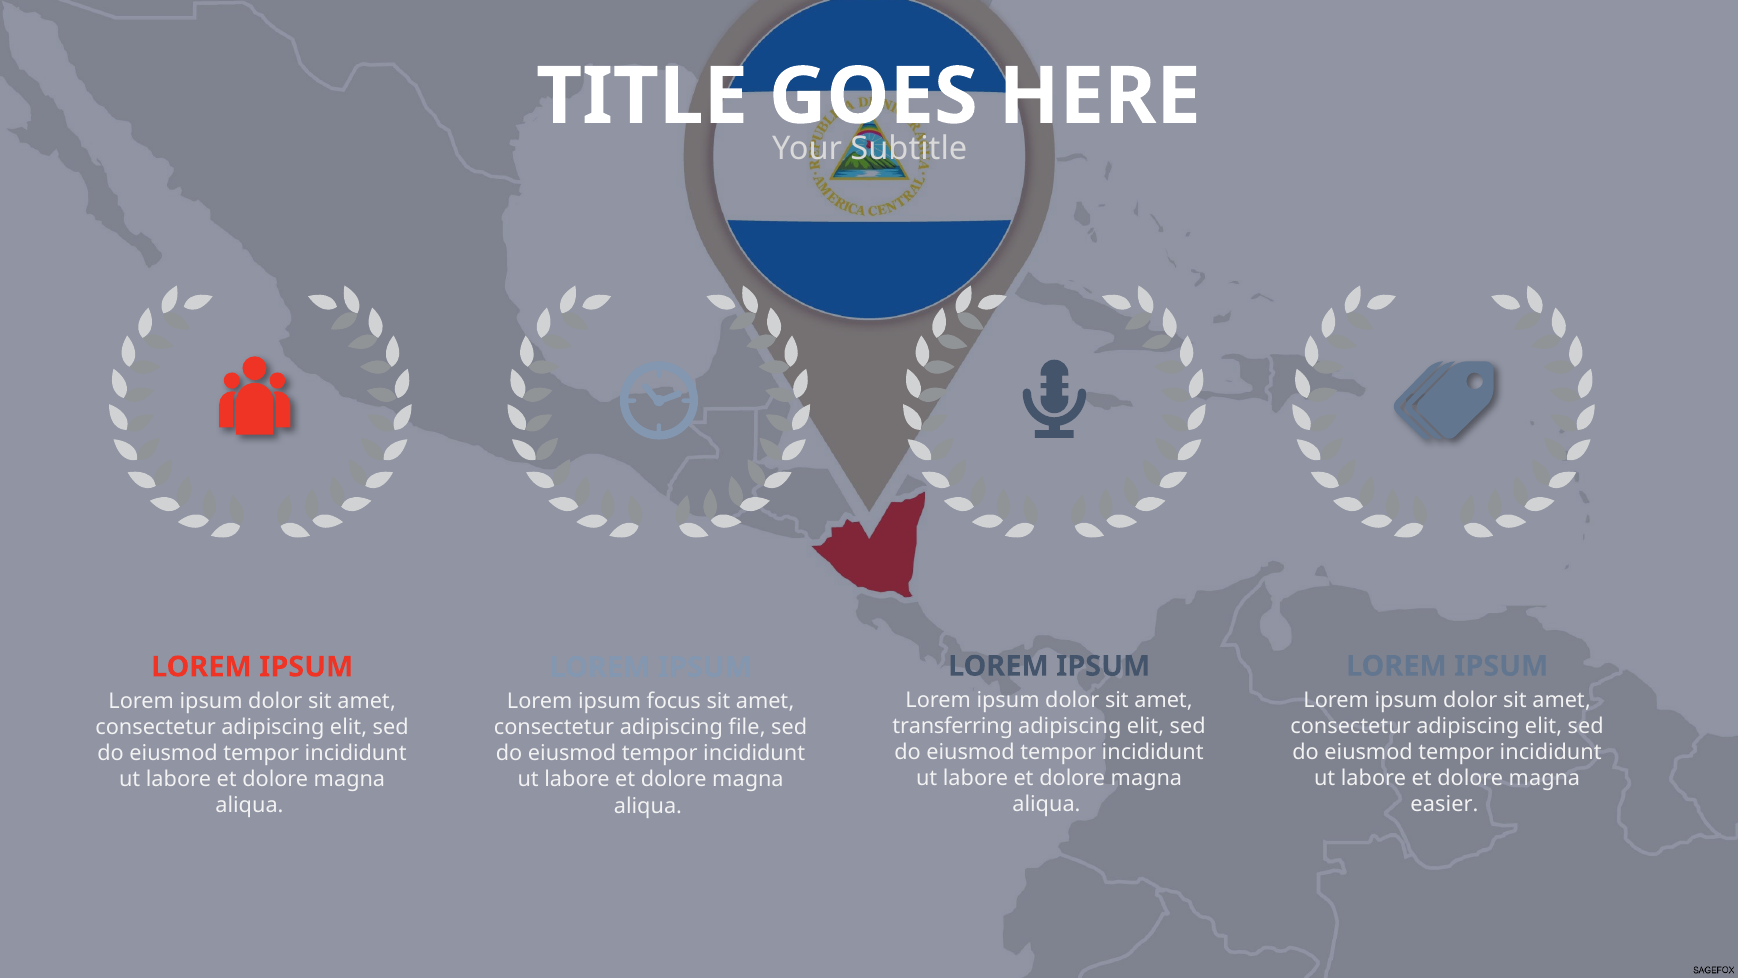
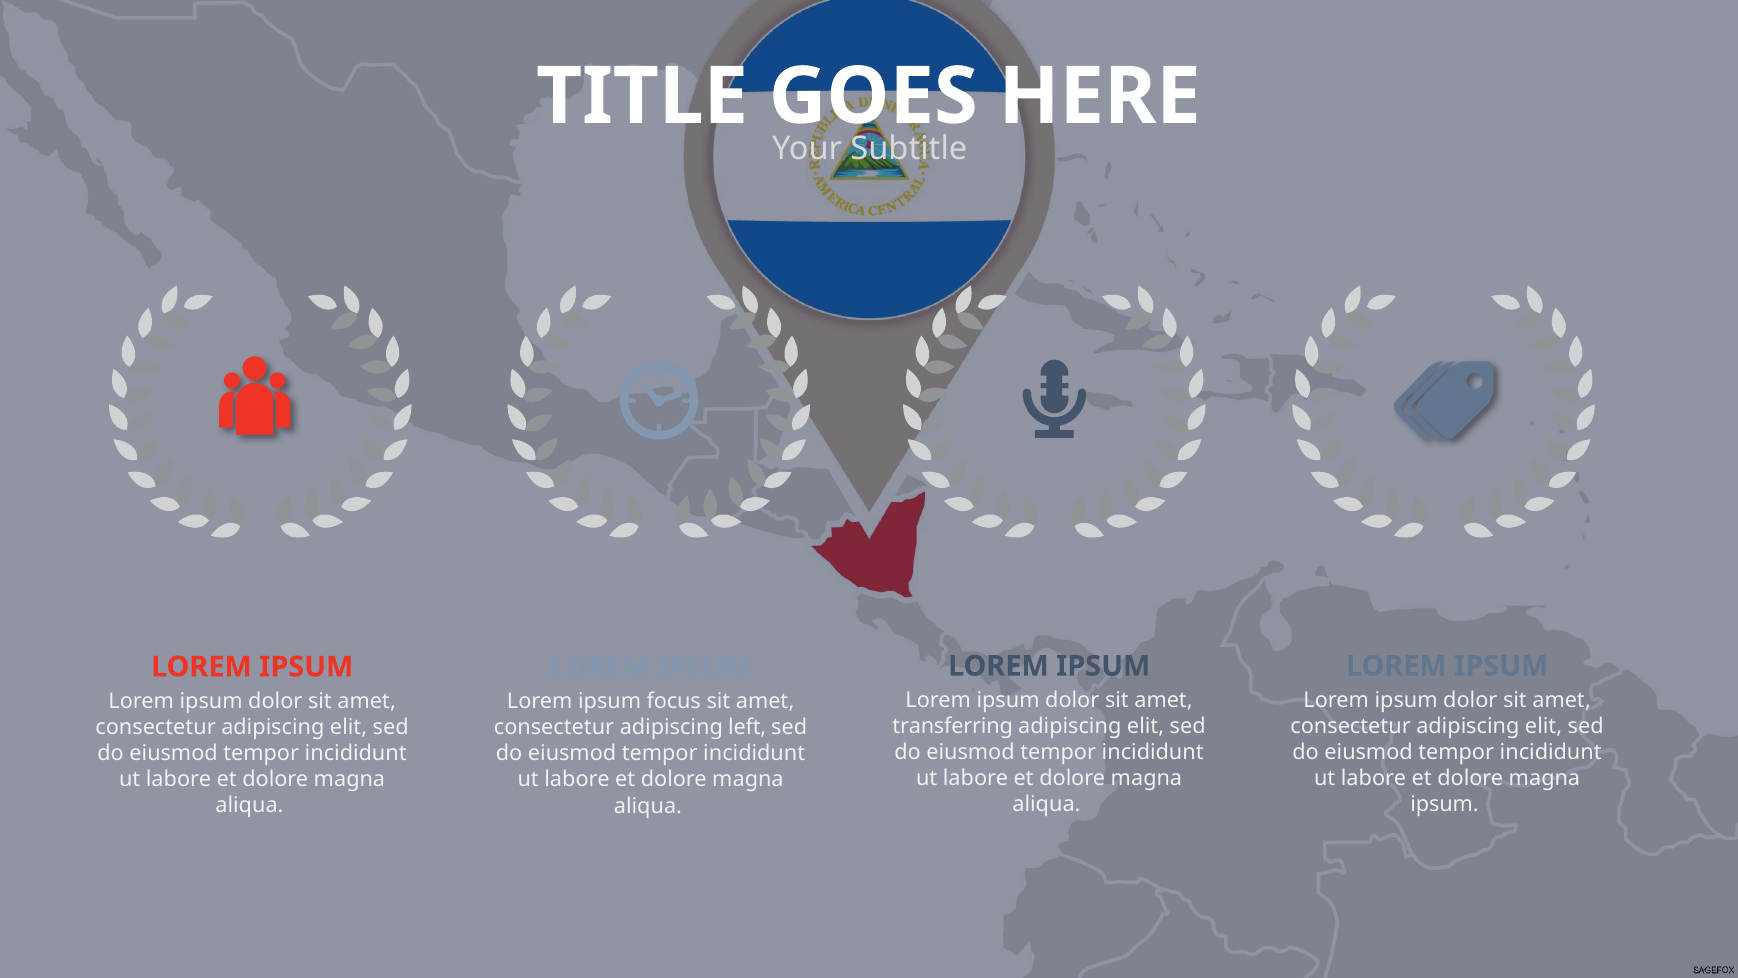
file: file -> left (747, 727)
easier: easier -> ipsum (1445, 804)
